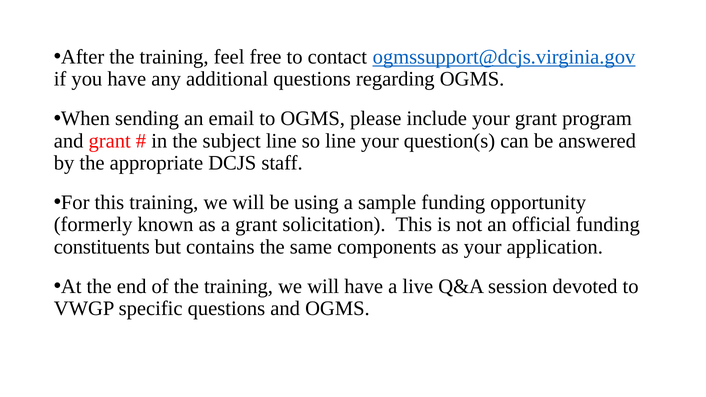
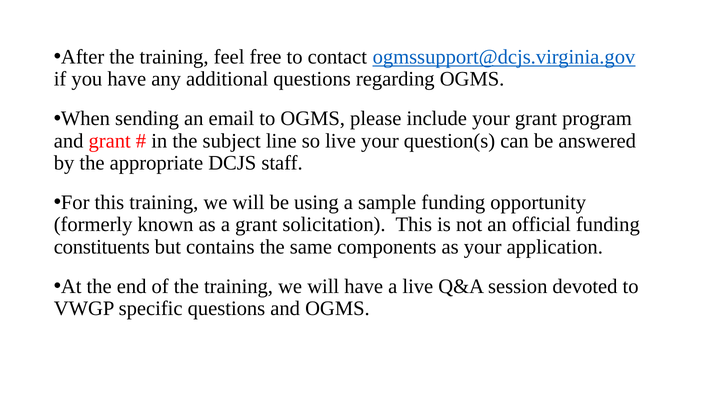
so line: line -> live (341, 141)
